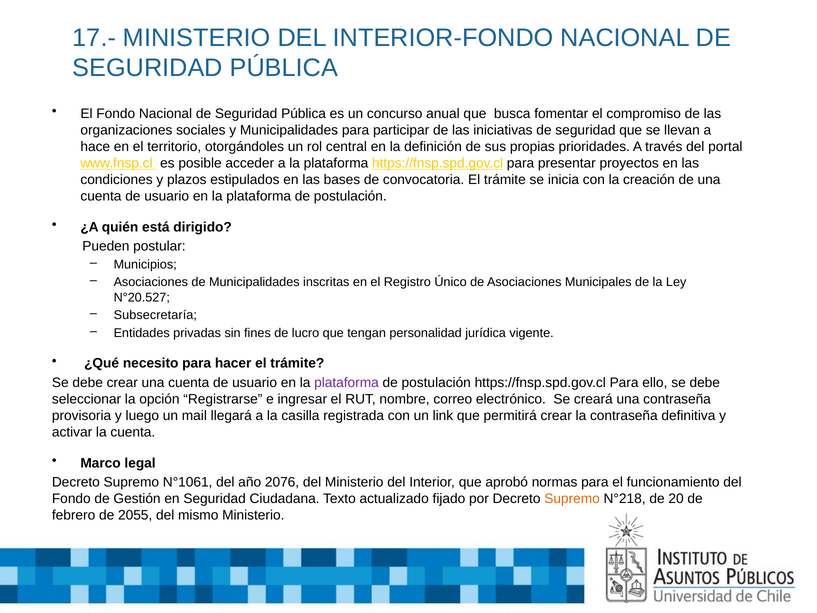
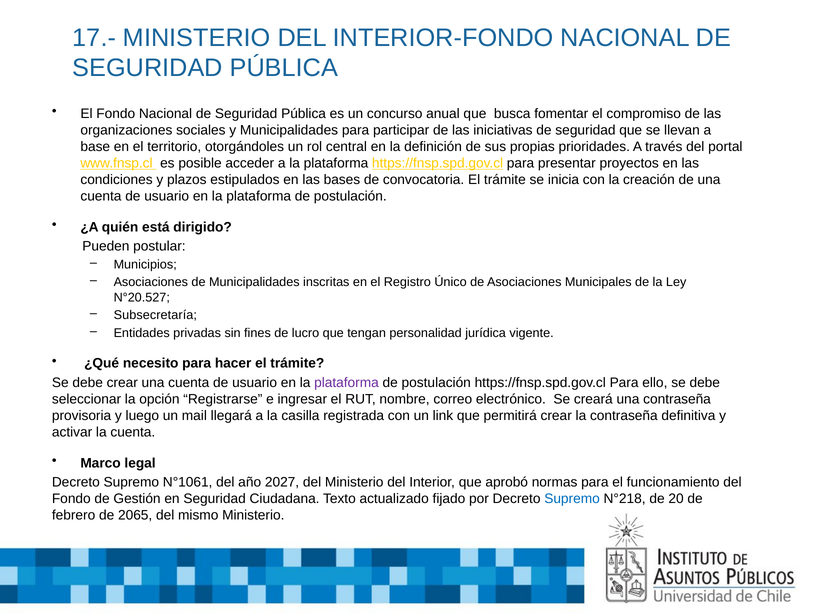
hace: hace -> base (95, 147)
2076: 2076 -> 2027 (282, 482)
Supremo colour: orange -> blue (572, 499)
2055: 2055 -> 2065 (135, 515)
